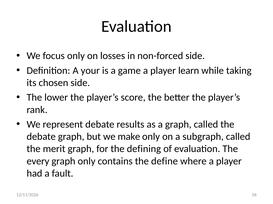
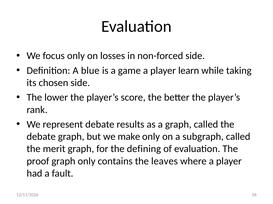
your: your -> blue (90, 71)
every: every -> proof (38, 162)
define: define -> leaves (164, 162)
